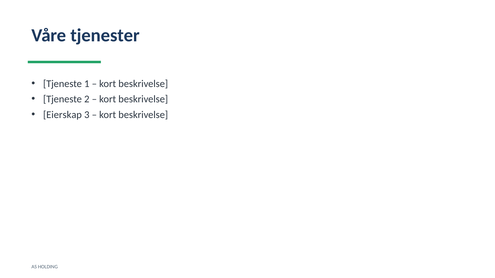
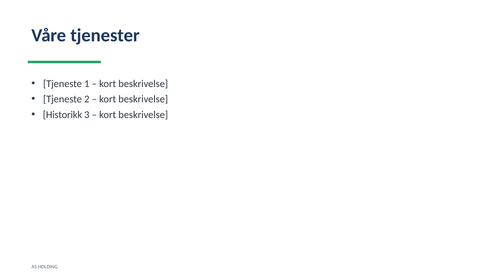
Eierskap: Eierskap -> Historikk (63, 115)
